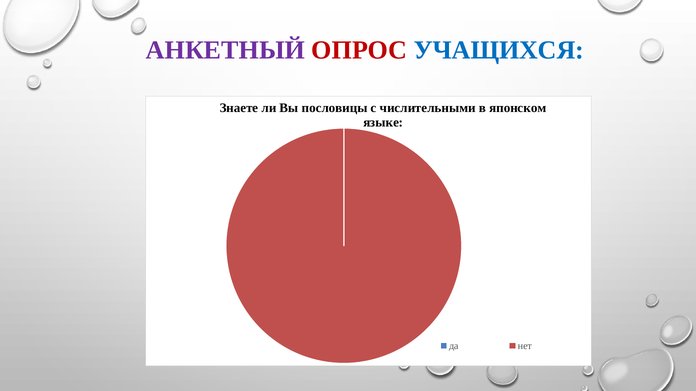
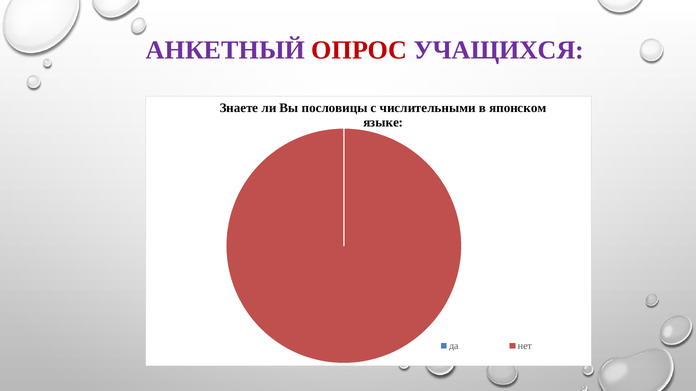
УЧАЩИХСЯ colour: blue -> purple (499, 50)
